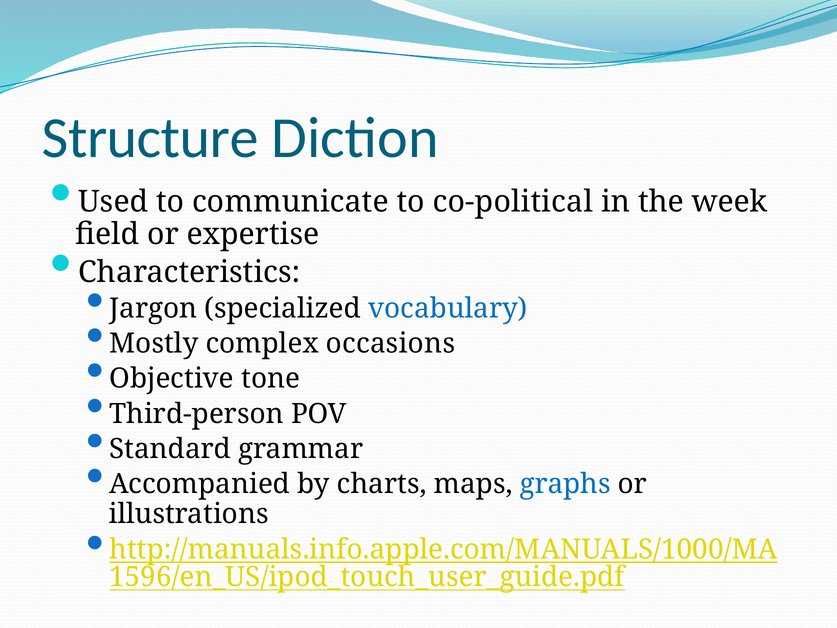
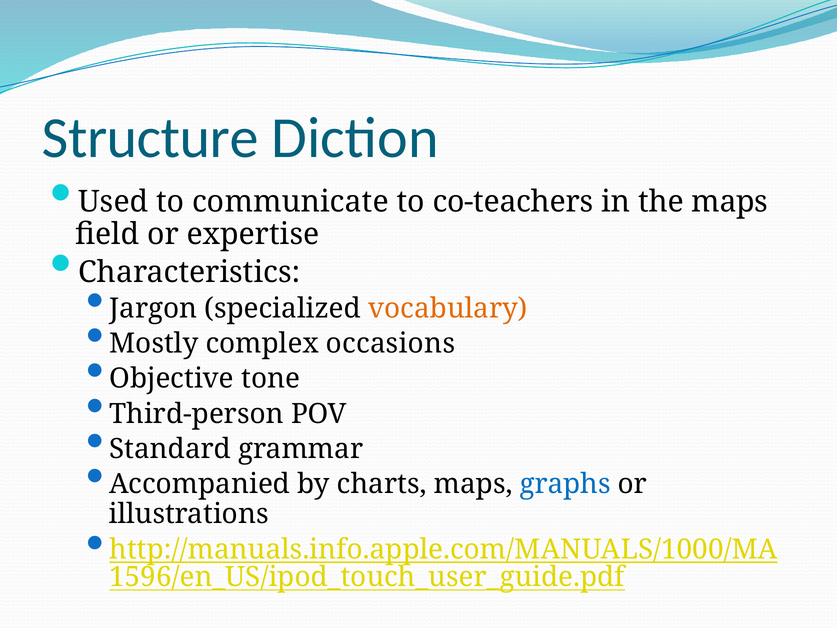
co-political: co-political -> co-teachers (513, 202)
the week: week -> maps (730, 202)
vocabulary colour: blue -> orange (448, 308)
